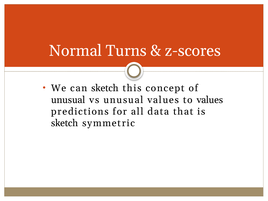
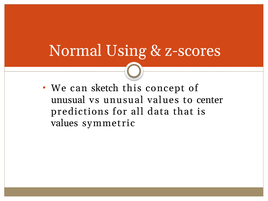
Turns: Turns -> Using (126, 51)
to values: values -> center (210, 100)
sketch: sketch -> values (65, 123)
